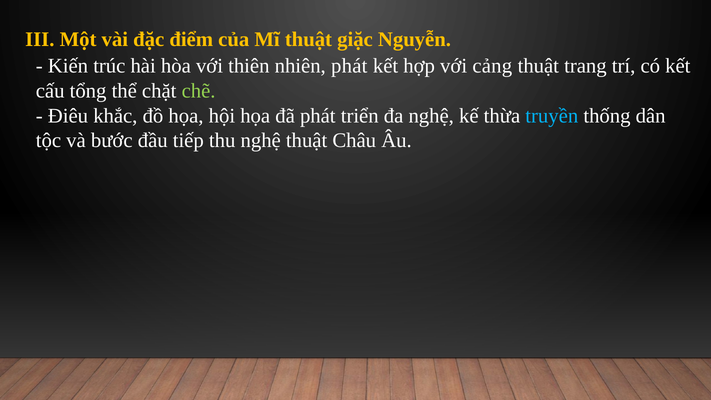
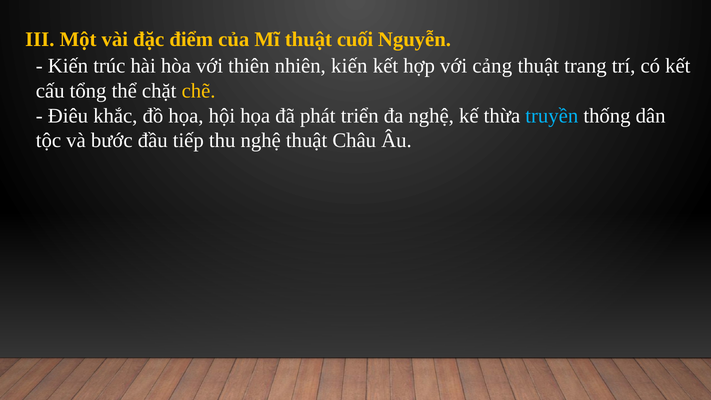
giặc: giặc -> cuối (355, 39)
nhiên phát: phát -> kiến (349, 66)
chẽ colour: light green -> yellow (199, 91)
